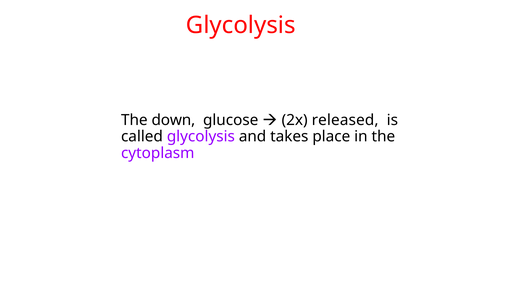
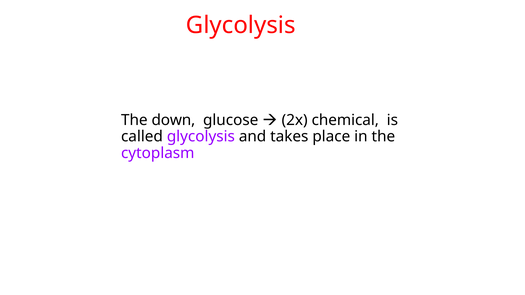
released: released -> chemical (345, 120)
